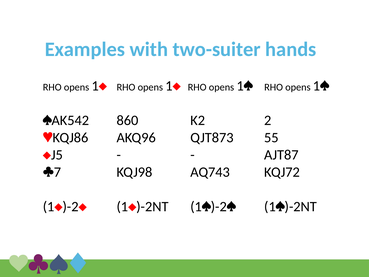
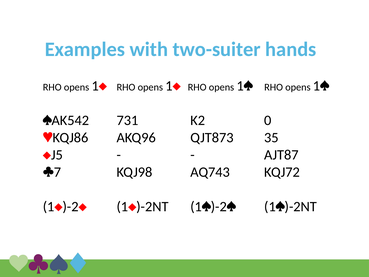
860: 860 -> 731 (128, 120)
2: 2 -> 0 (268, 120)
55: 55 -> 35 (271, 138)
